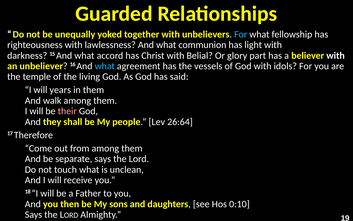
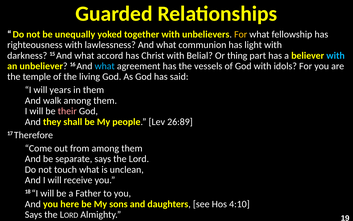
For colour: light blue -> yellow (241, 34)
glory: glory -> thing (237, 55)
with colour: white -> light blue (336, 55)
26:64: 26:64 -> 26:89 (180, 122)
then: then -> here (70, 204)
0:10: 0:10 -> 4:10 (239, 204)
